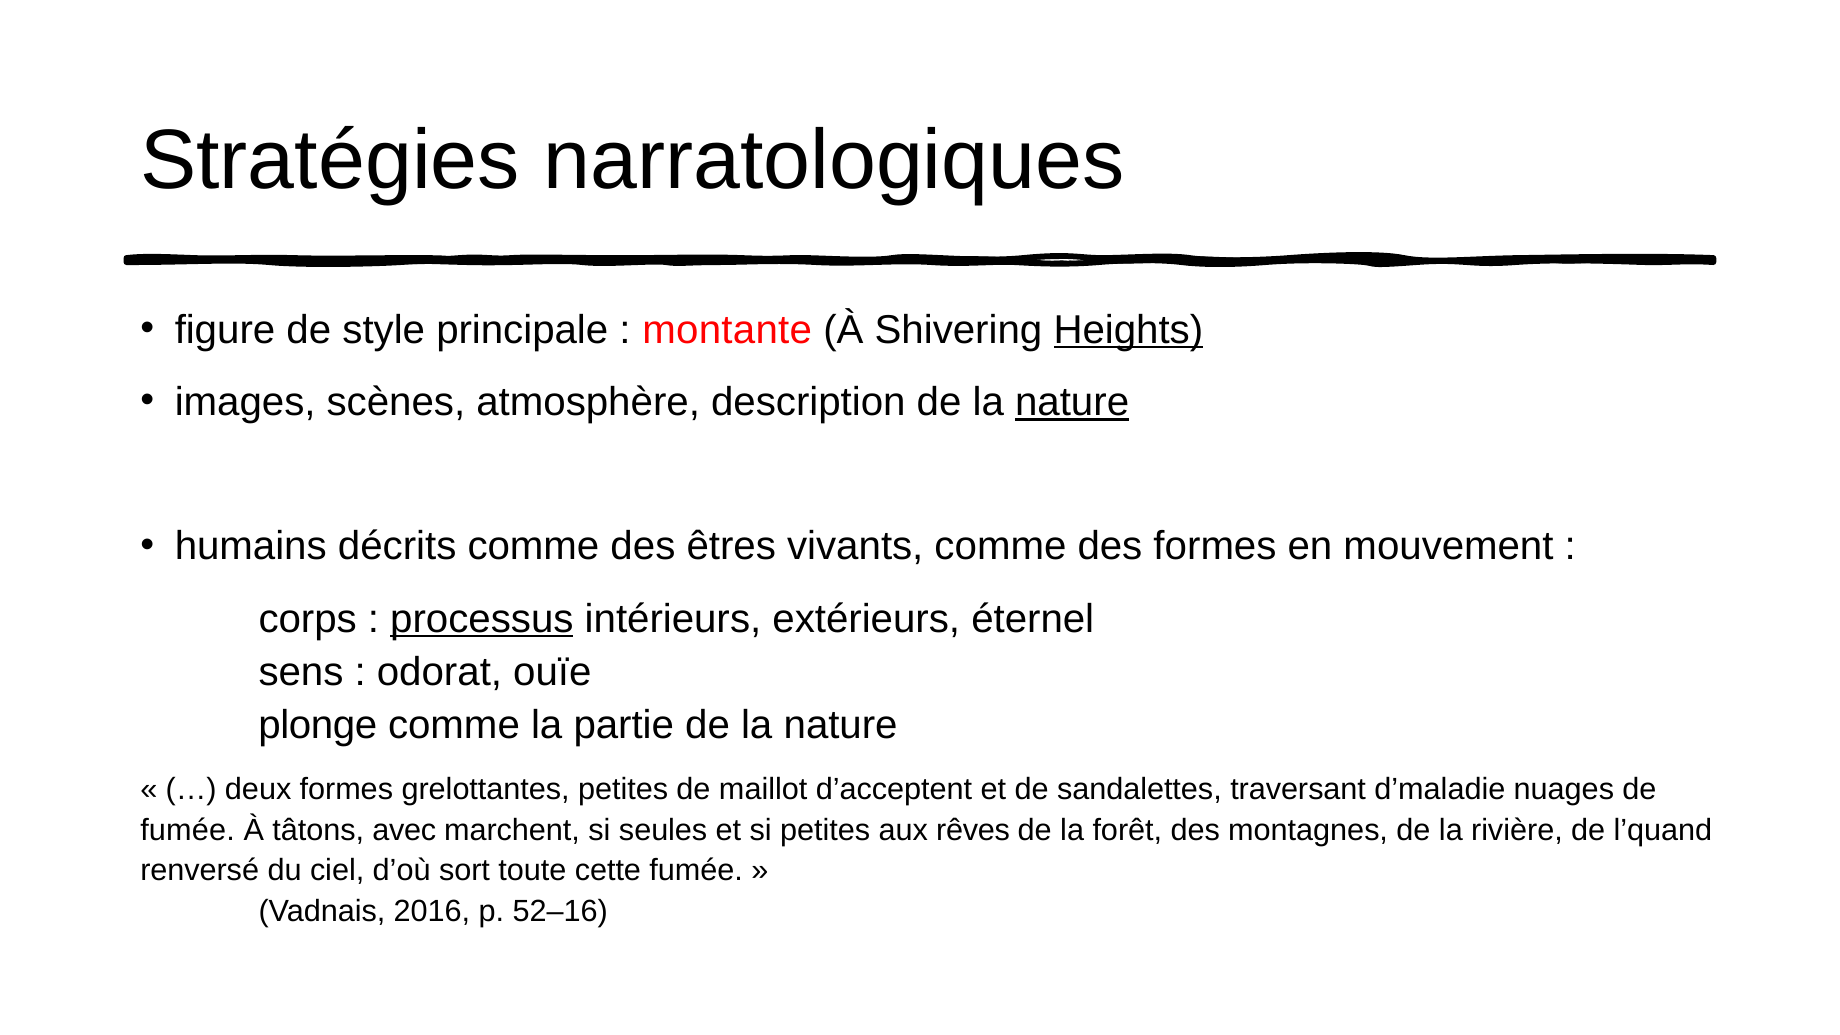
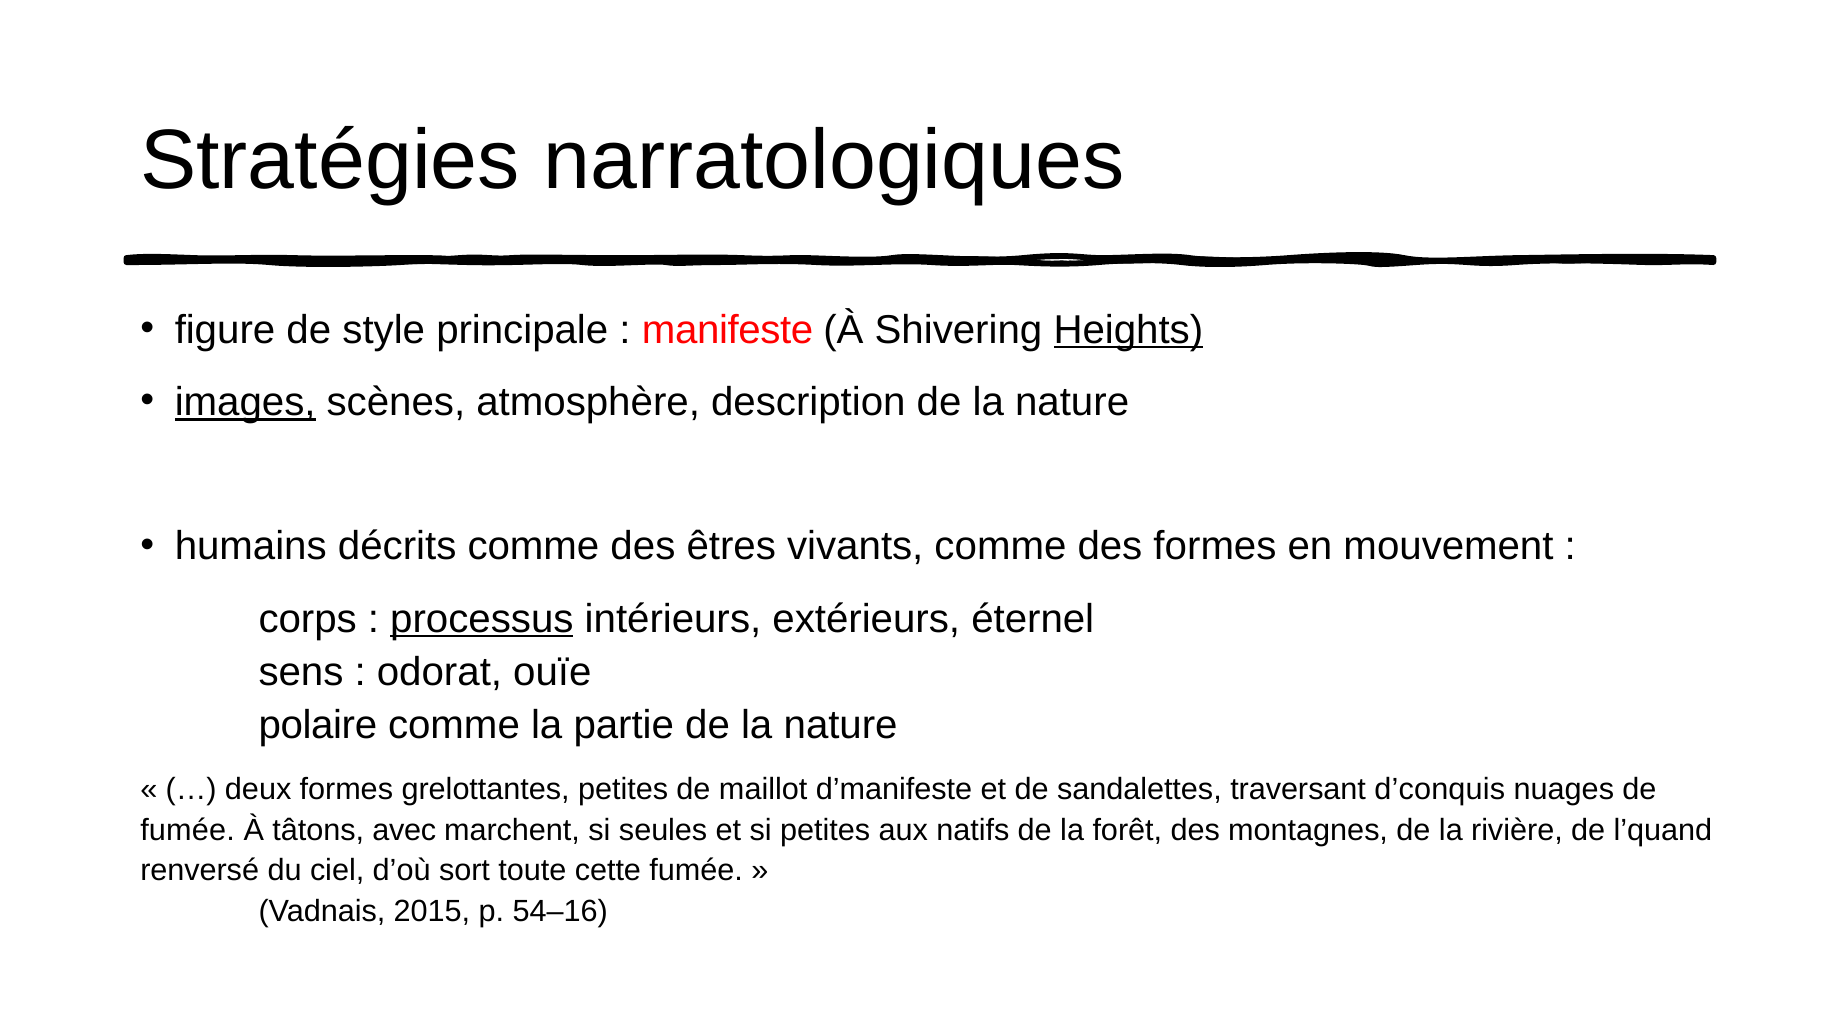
montante: montante -> manifeste (728, 330)
images underline: none -> present (245, 402)
nature underline: present -> none (1072, 402)
plonge: plonge -> polaire (318, 725)
d’acceptent: d’acceptent -> d’manifeste (894, 790)
d’maladie: d’maladie -> d’conquis (1440, 790)
rêves: rêves -> natifs (973, 830)
2016: 2016 -> 2015 (432, 911)
52–16: 52–16 -> 54–16 (560, 911)
